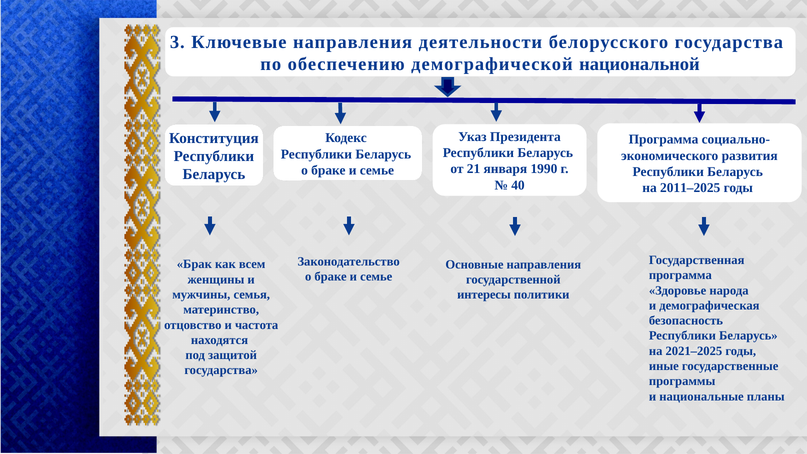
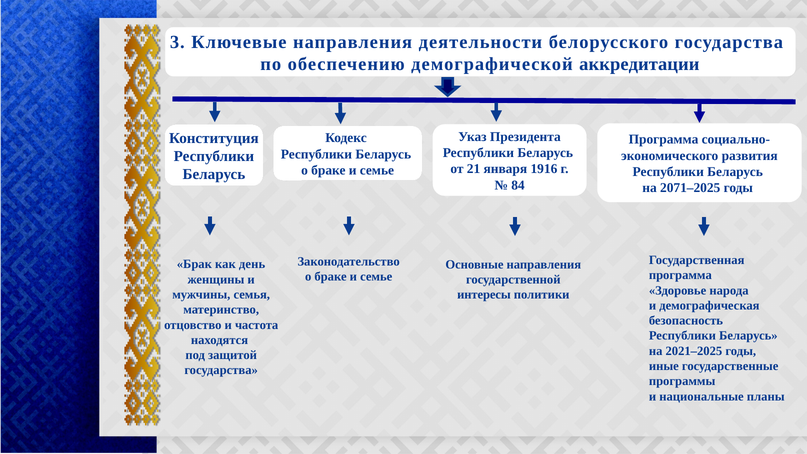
национальной: национальной -> аккредитации (639, 64)
1990: 1990 -> 1916 (544, 169)
40: 40 -> 84 (518, 185)
2011–2025: 2011–2025 -> 2071–2025 (690, 188)
всем: всем -> день (252, 264)
